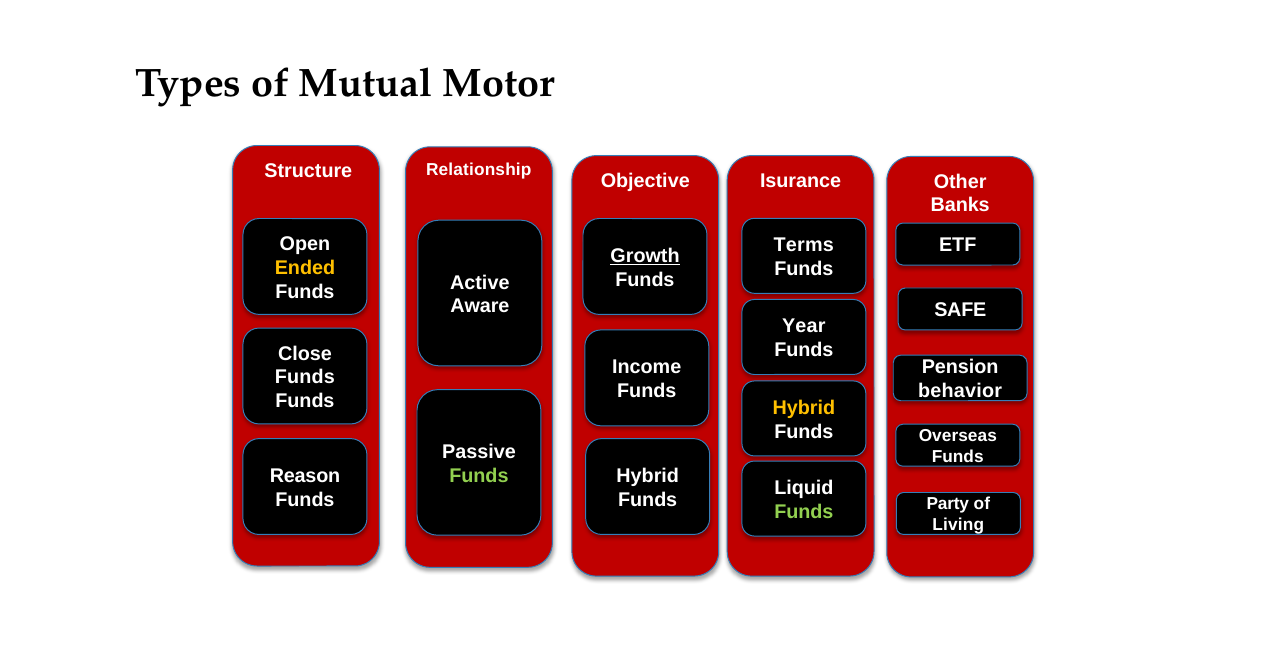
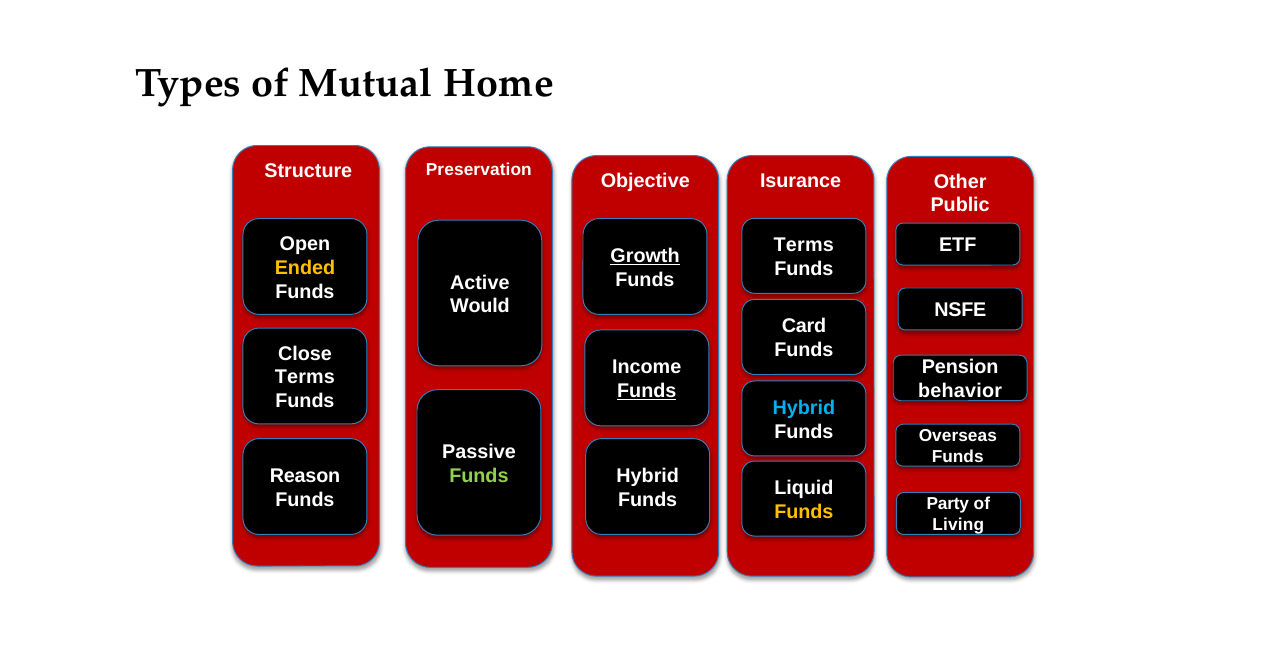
Motor: Motor -> Home (499, 83)
Relationship: Relationship -> Preservation (479, 170)
Banks: Banks -> Public (960, 205)
Aware: Aware -> Would (480, 306)
SAFE: SAFE -> NSFE (960, 310)
Year: Year -> Card (804, 326)
Funds: Funds -> Terms (305, 377)
Funds underline: none -> present (647, 391)
Hybrid colour: yellow -> light blue (804, 408)
Funds colour: light green -> yellow (804, 512)
